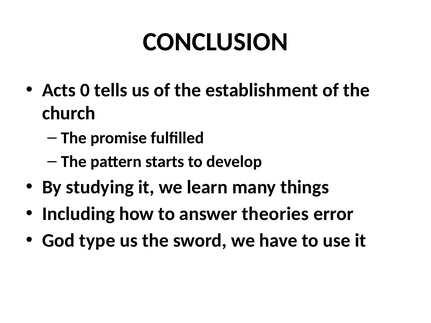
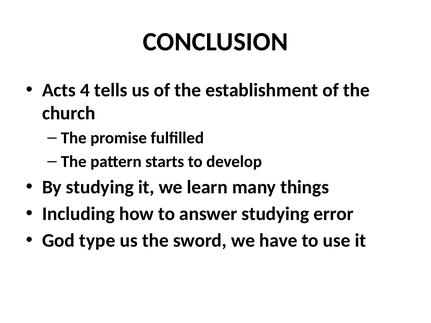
0: 0 -> 4 (85, 90)
answer theories: theories -> studying (275, 214)
